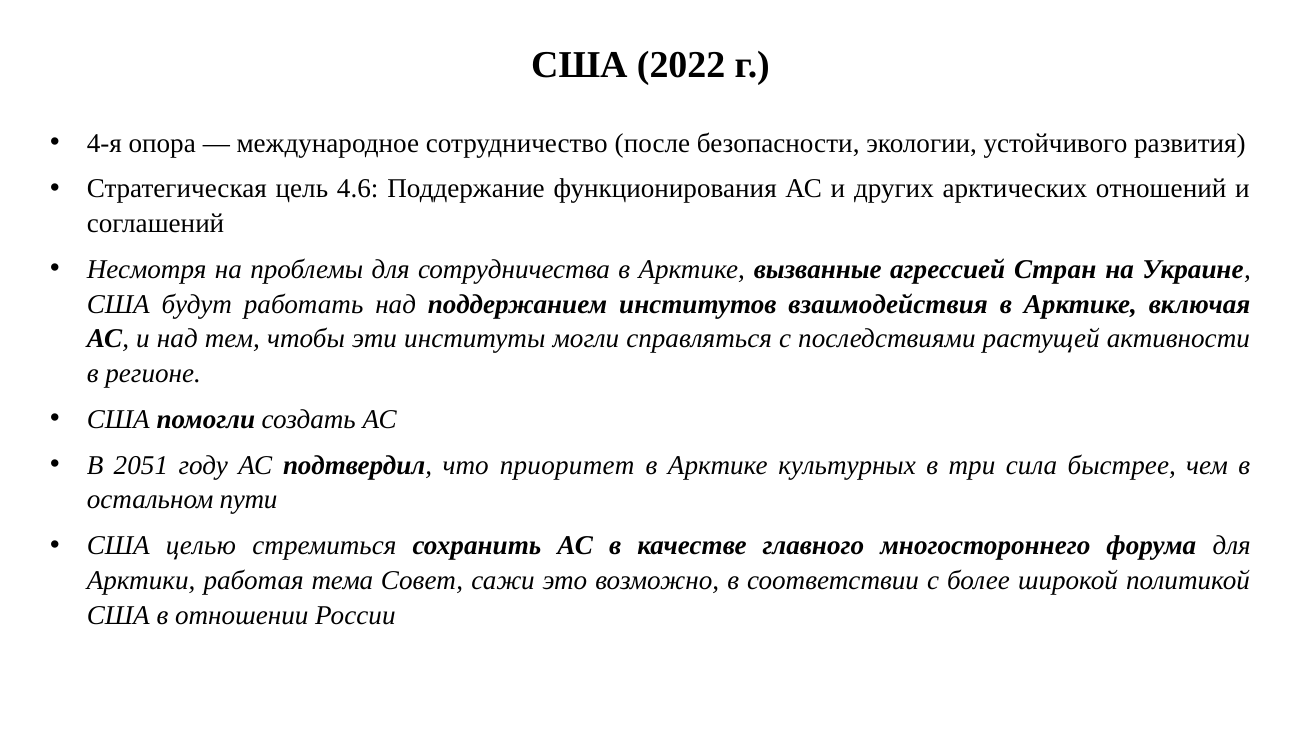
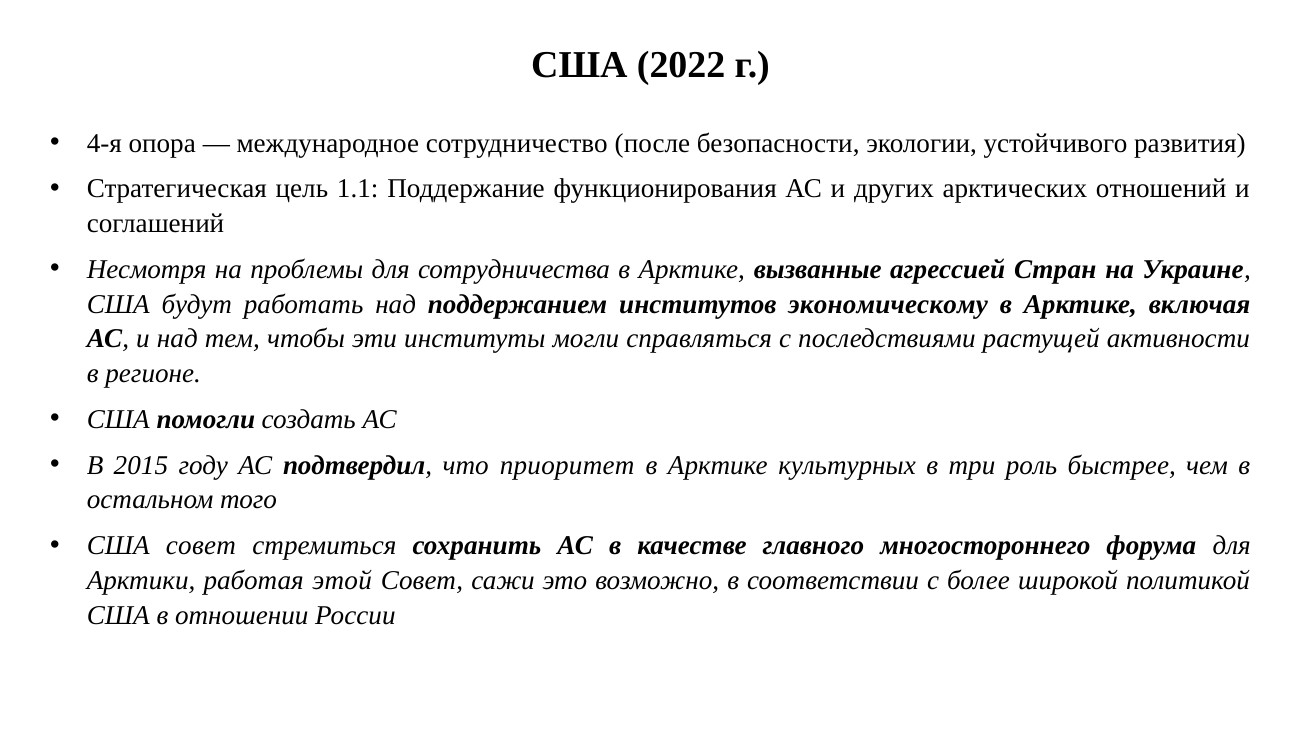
4.6: 4.6 -> 1.1 (358, 189)
взаимодействия: взаимодействия -> экономическому (888, 304)
2051: 2051 -> 2015 (141, 465)
сила: сила -> роль (1032, 465)
пути: пути -> того (248, 500)
США целью: целью -> совет (201, 545)
тема: тема -> этой (342, 580)
